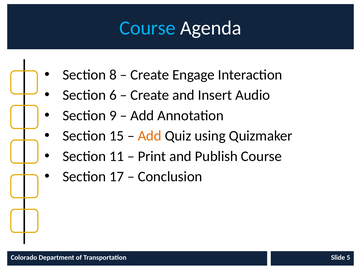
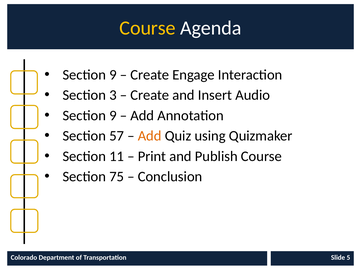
Course colour: light blue -> yellow (148, 28)
8: 8 -> 9 (113, 75)
6: 6 -> 3 (113, 95)
15: 15 -> 57 (117, 136)
17: 17 -> 75 (117, 177)
